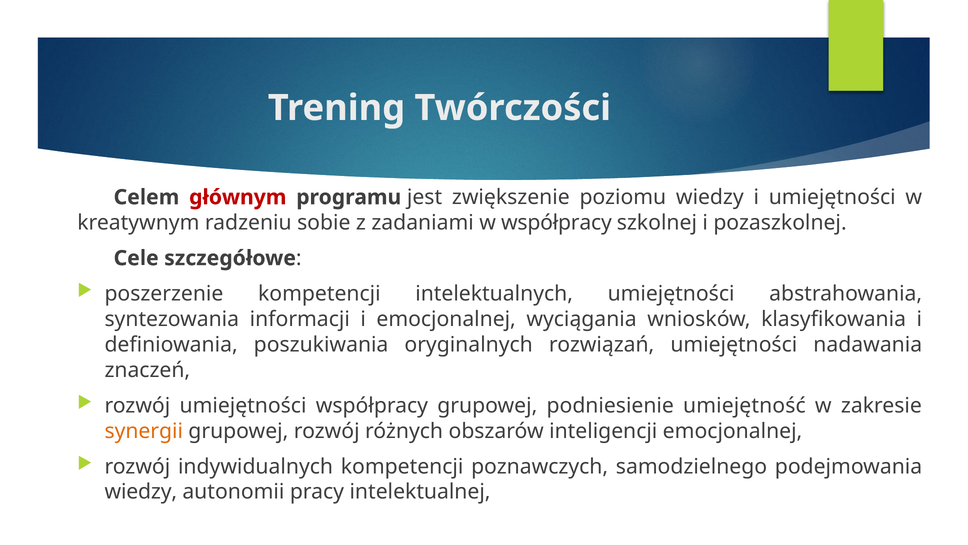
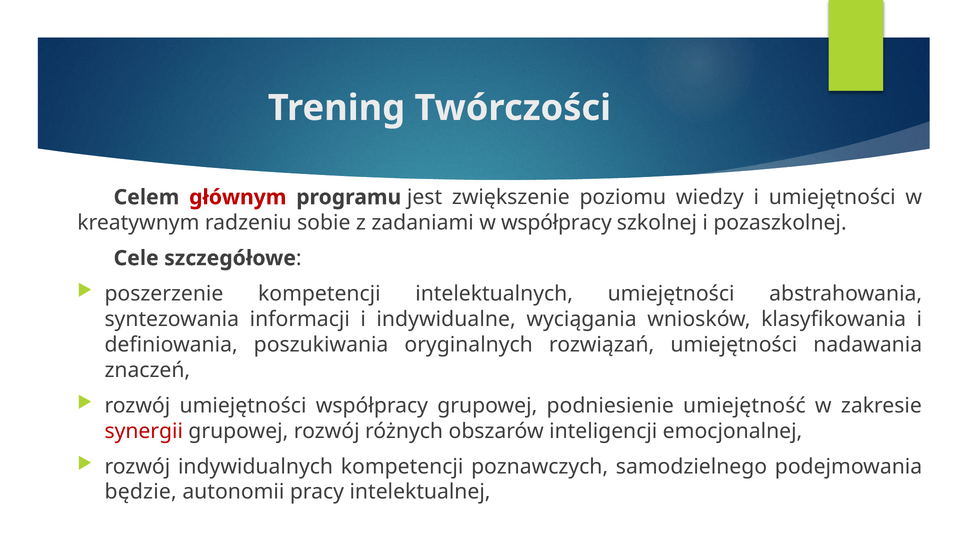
i emocjonalnej: emocjonalnej -> indywidualne (446, 319)
synergii colour: orange -> red (144, 431)
wiedzy: wiedzy -> będzie (141, 492)
